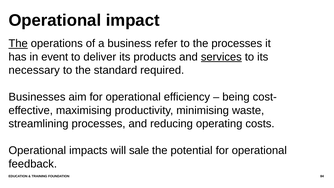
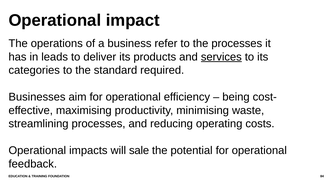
The underline: present -> none (18, 43)
event: event -> leads (55, 57)
necessary: necessary -> categories (34, 70)
